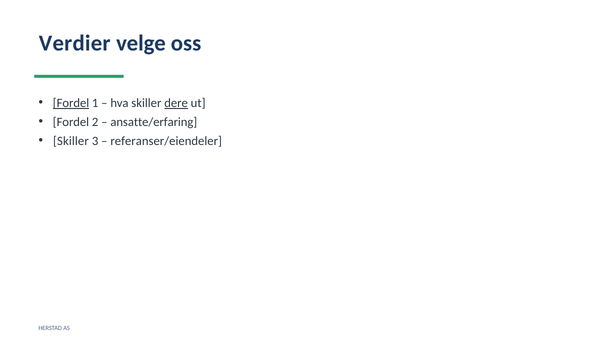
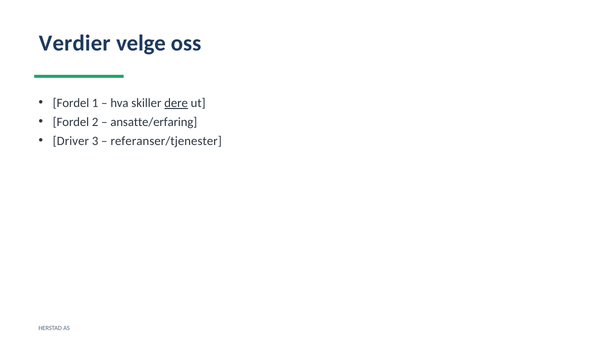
Fordel underline: present -> none (71, 103)
Skiller: Skiller -> Driver (71, 141)
referanser/eiendeler: referanser/eiendeler -> referanser/tjenester (166, 141)
